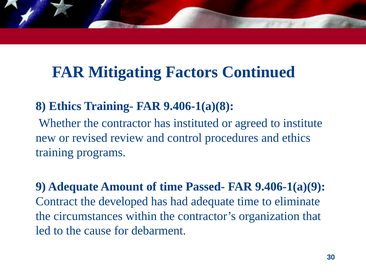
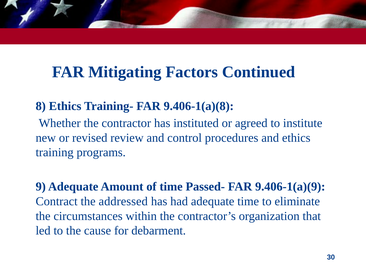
developed: developed -> addressed (123, 201)
